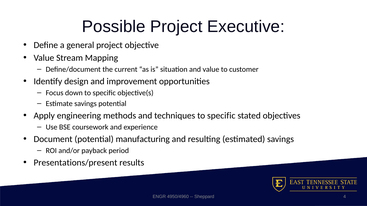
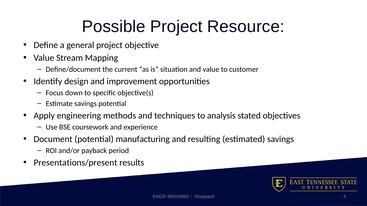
Executive: Executive -> Resource (246, 27)
techniques to specific: specific -> analysis (221, 116)
